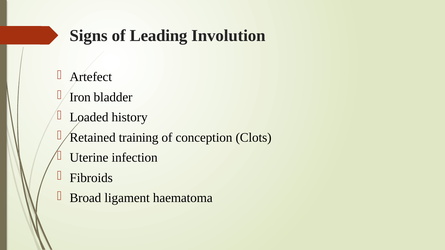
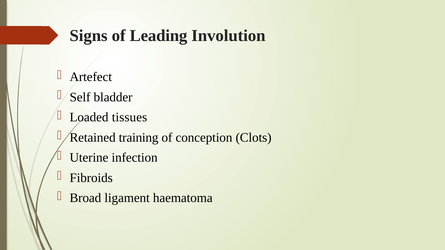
Iron: Iron -> Self (80, 97)
history: history -> tissues (130, 117)
